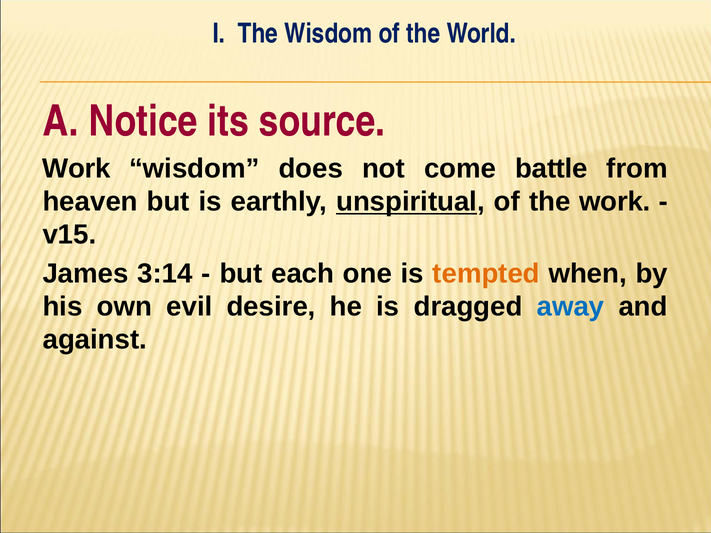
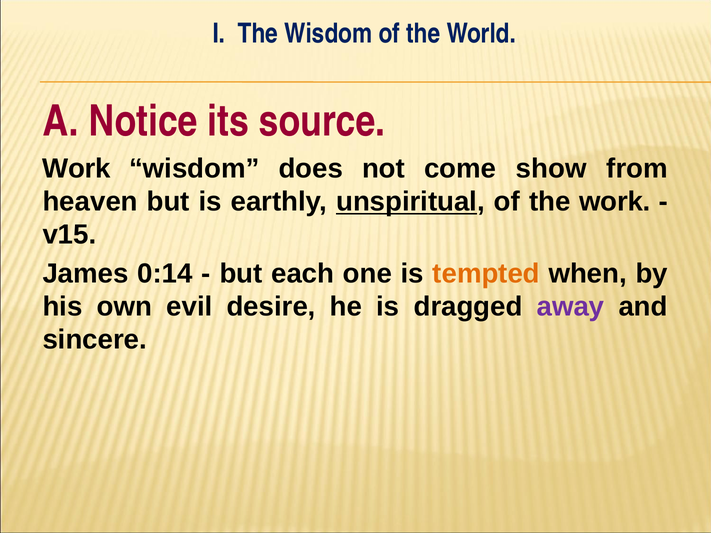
battle: battle -> show (551, 169)
3:14: 3:14 -> 0:14 (165, 274)
away colour: blue -> purple (571, 307)
against: against -> sincere (95, 340)
